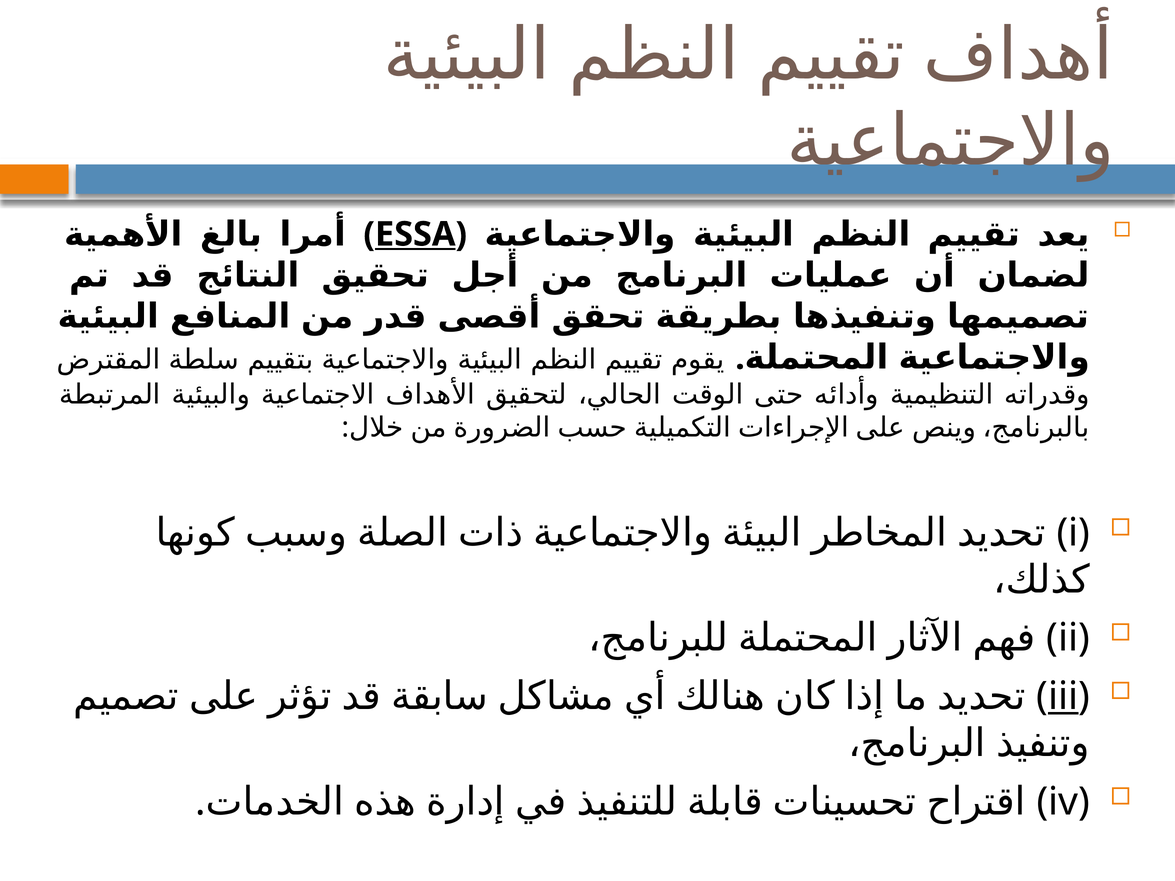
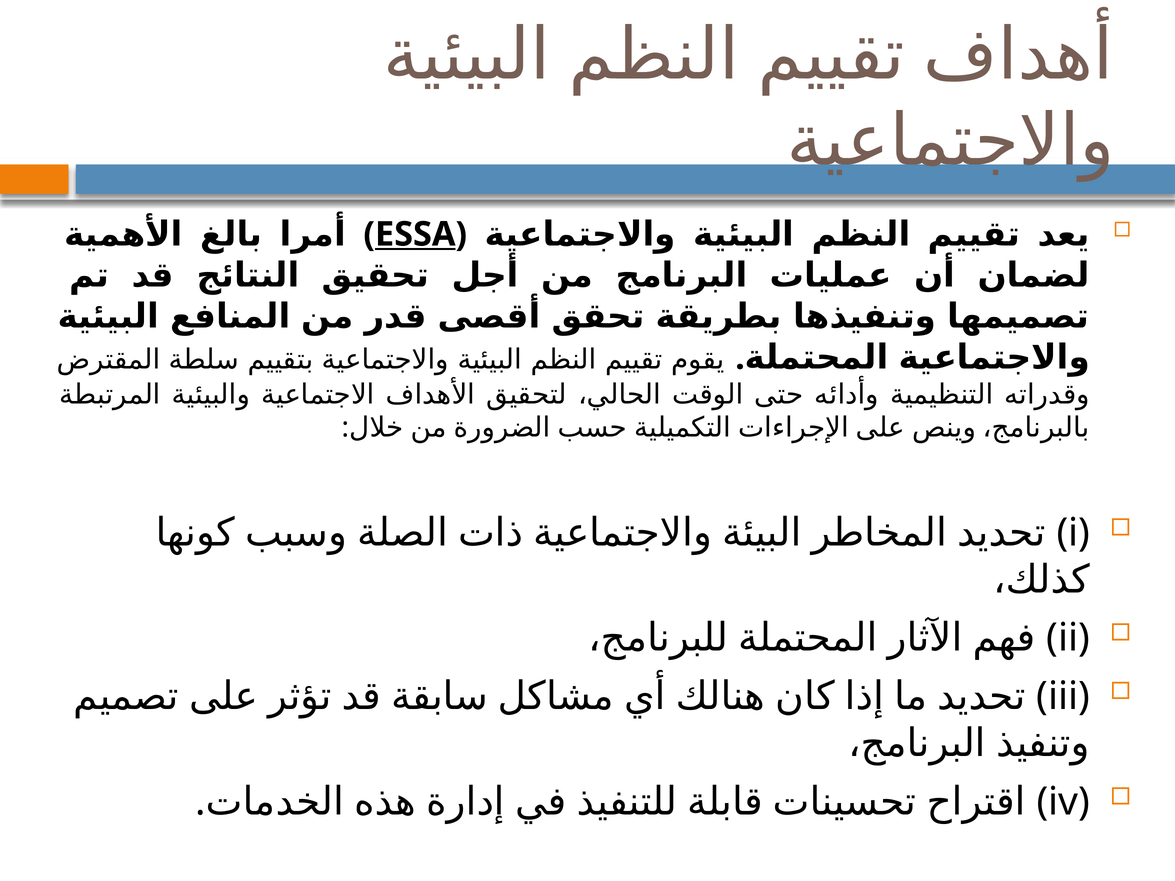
iii underline: present -> none (1063, 697)
